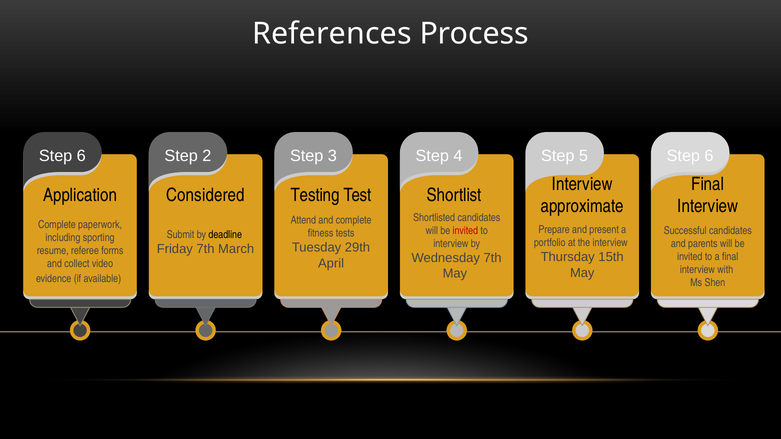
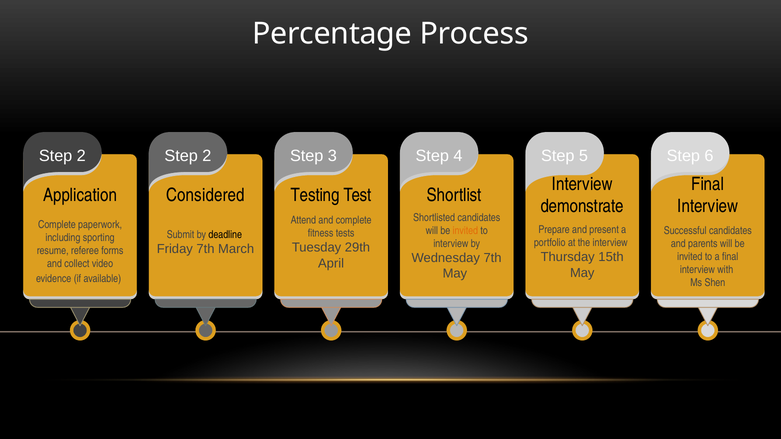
References: References -> Percentage (332, 34)
6: 6 -> 2 (81, 156)
approximate: approximate -> demonstrate (582, 206)
invited colour: red -> orange (465, 231)
